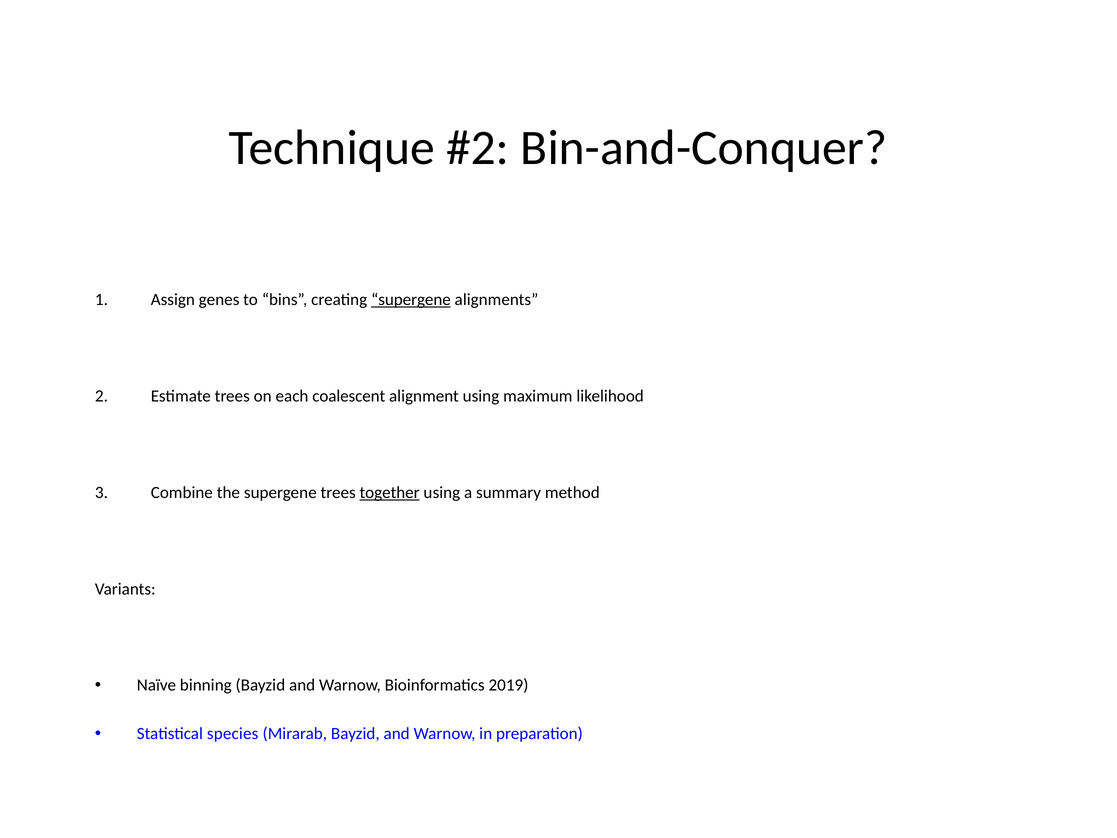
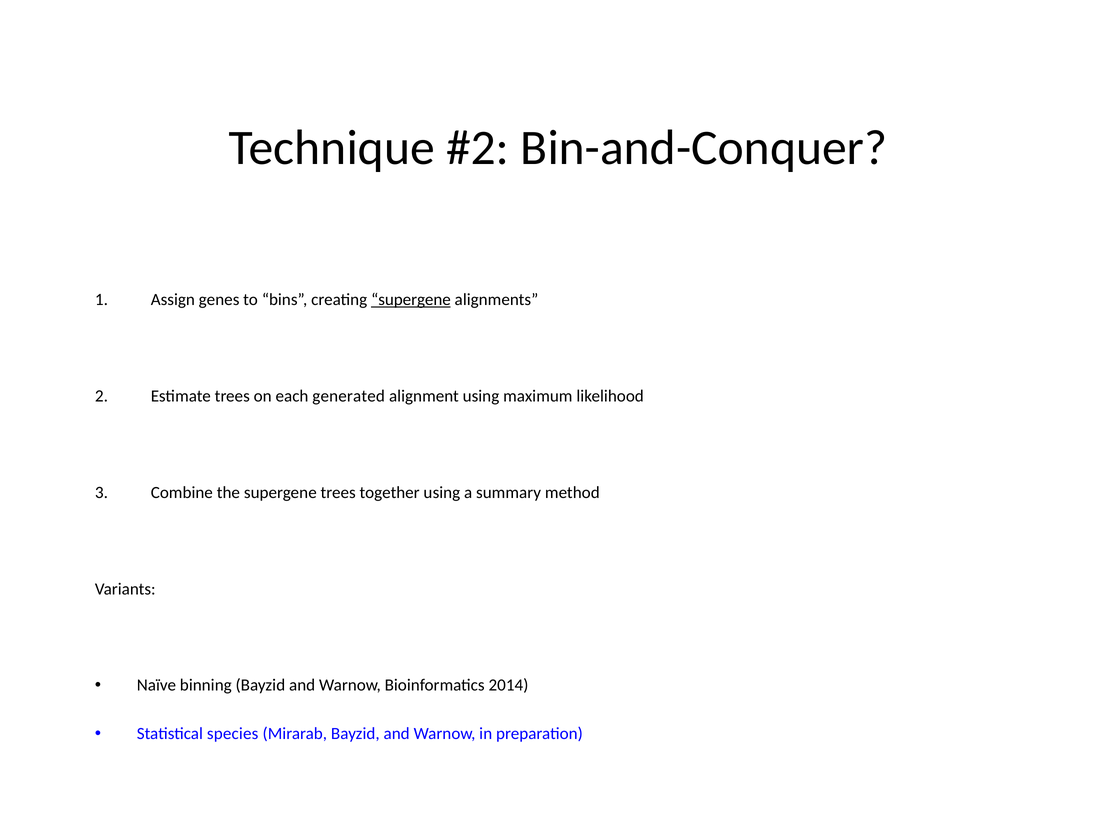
coalescent: coalescent -> generated (349, 396)
together underline: present -> none (390, 492)
2019: 2019 -> 2014 (508, 685)
